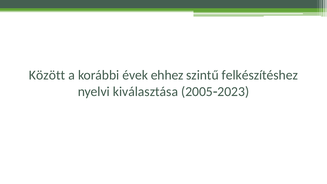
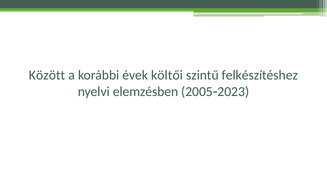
ehhez: ehhez -> költői (167, 75)
kiválasztása: kiválasztása -> elemzésben (146, 92)
